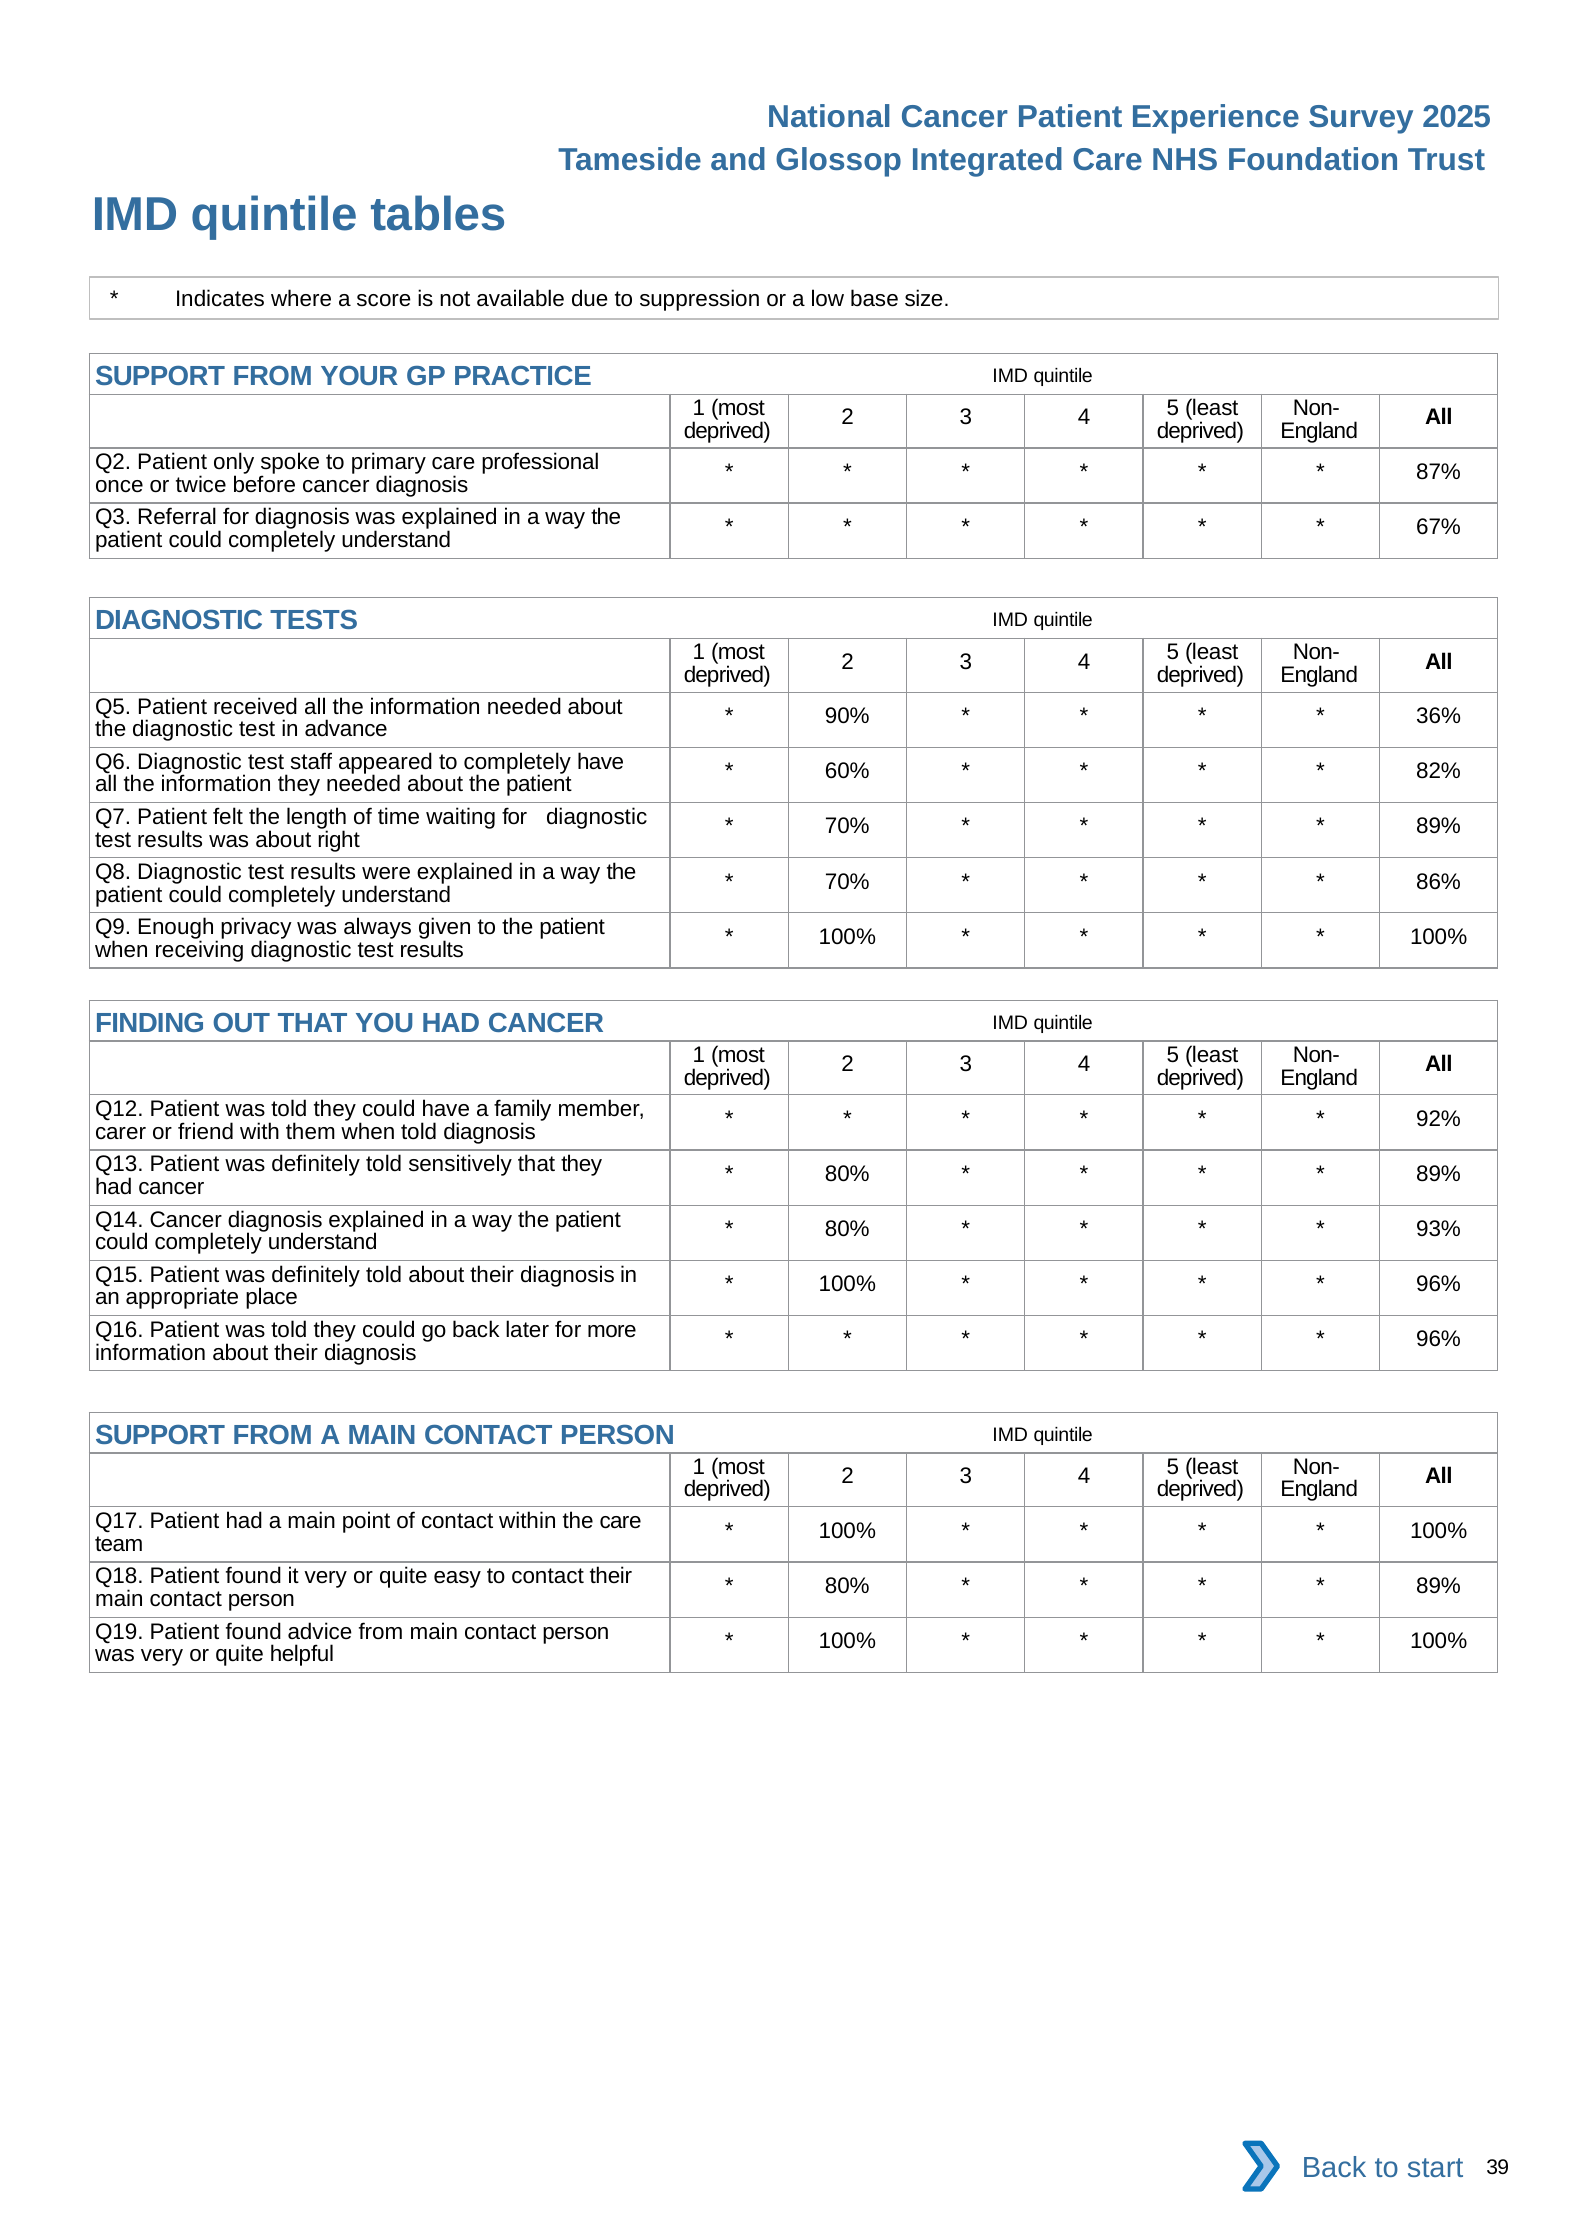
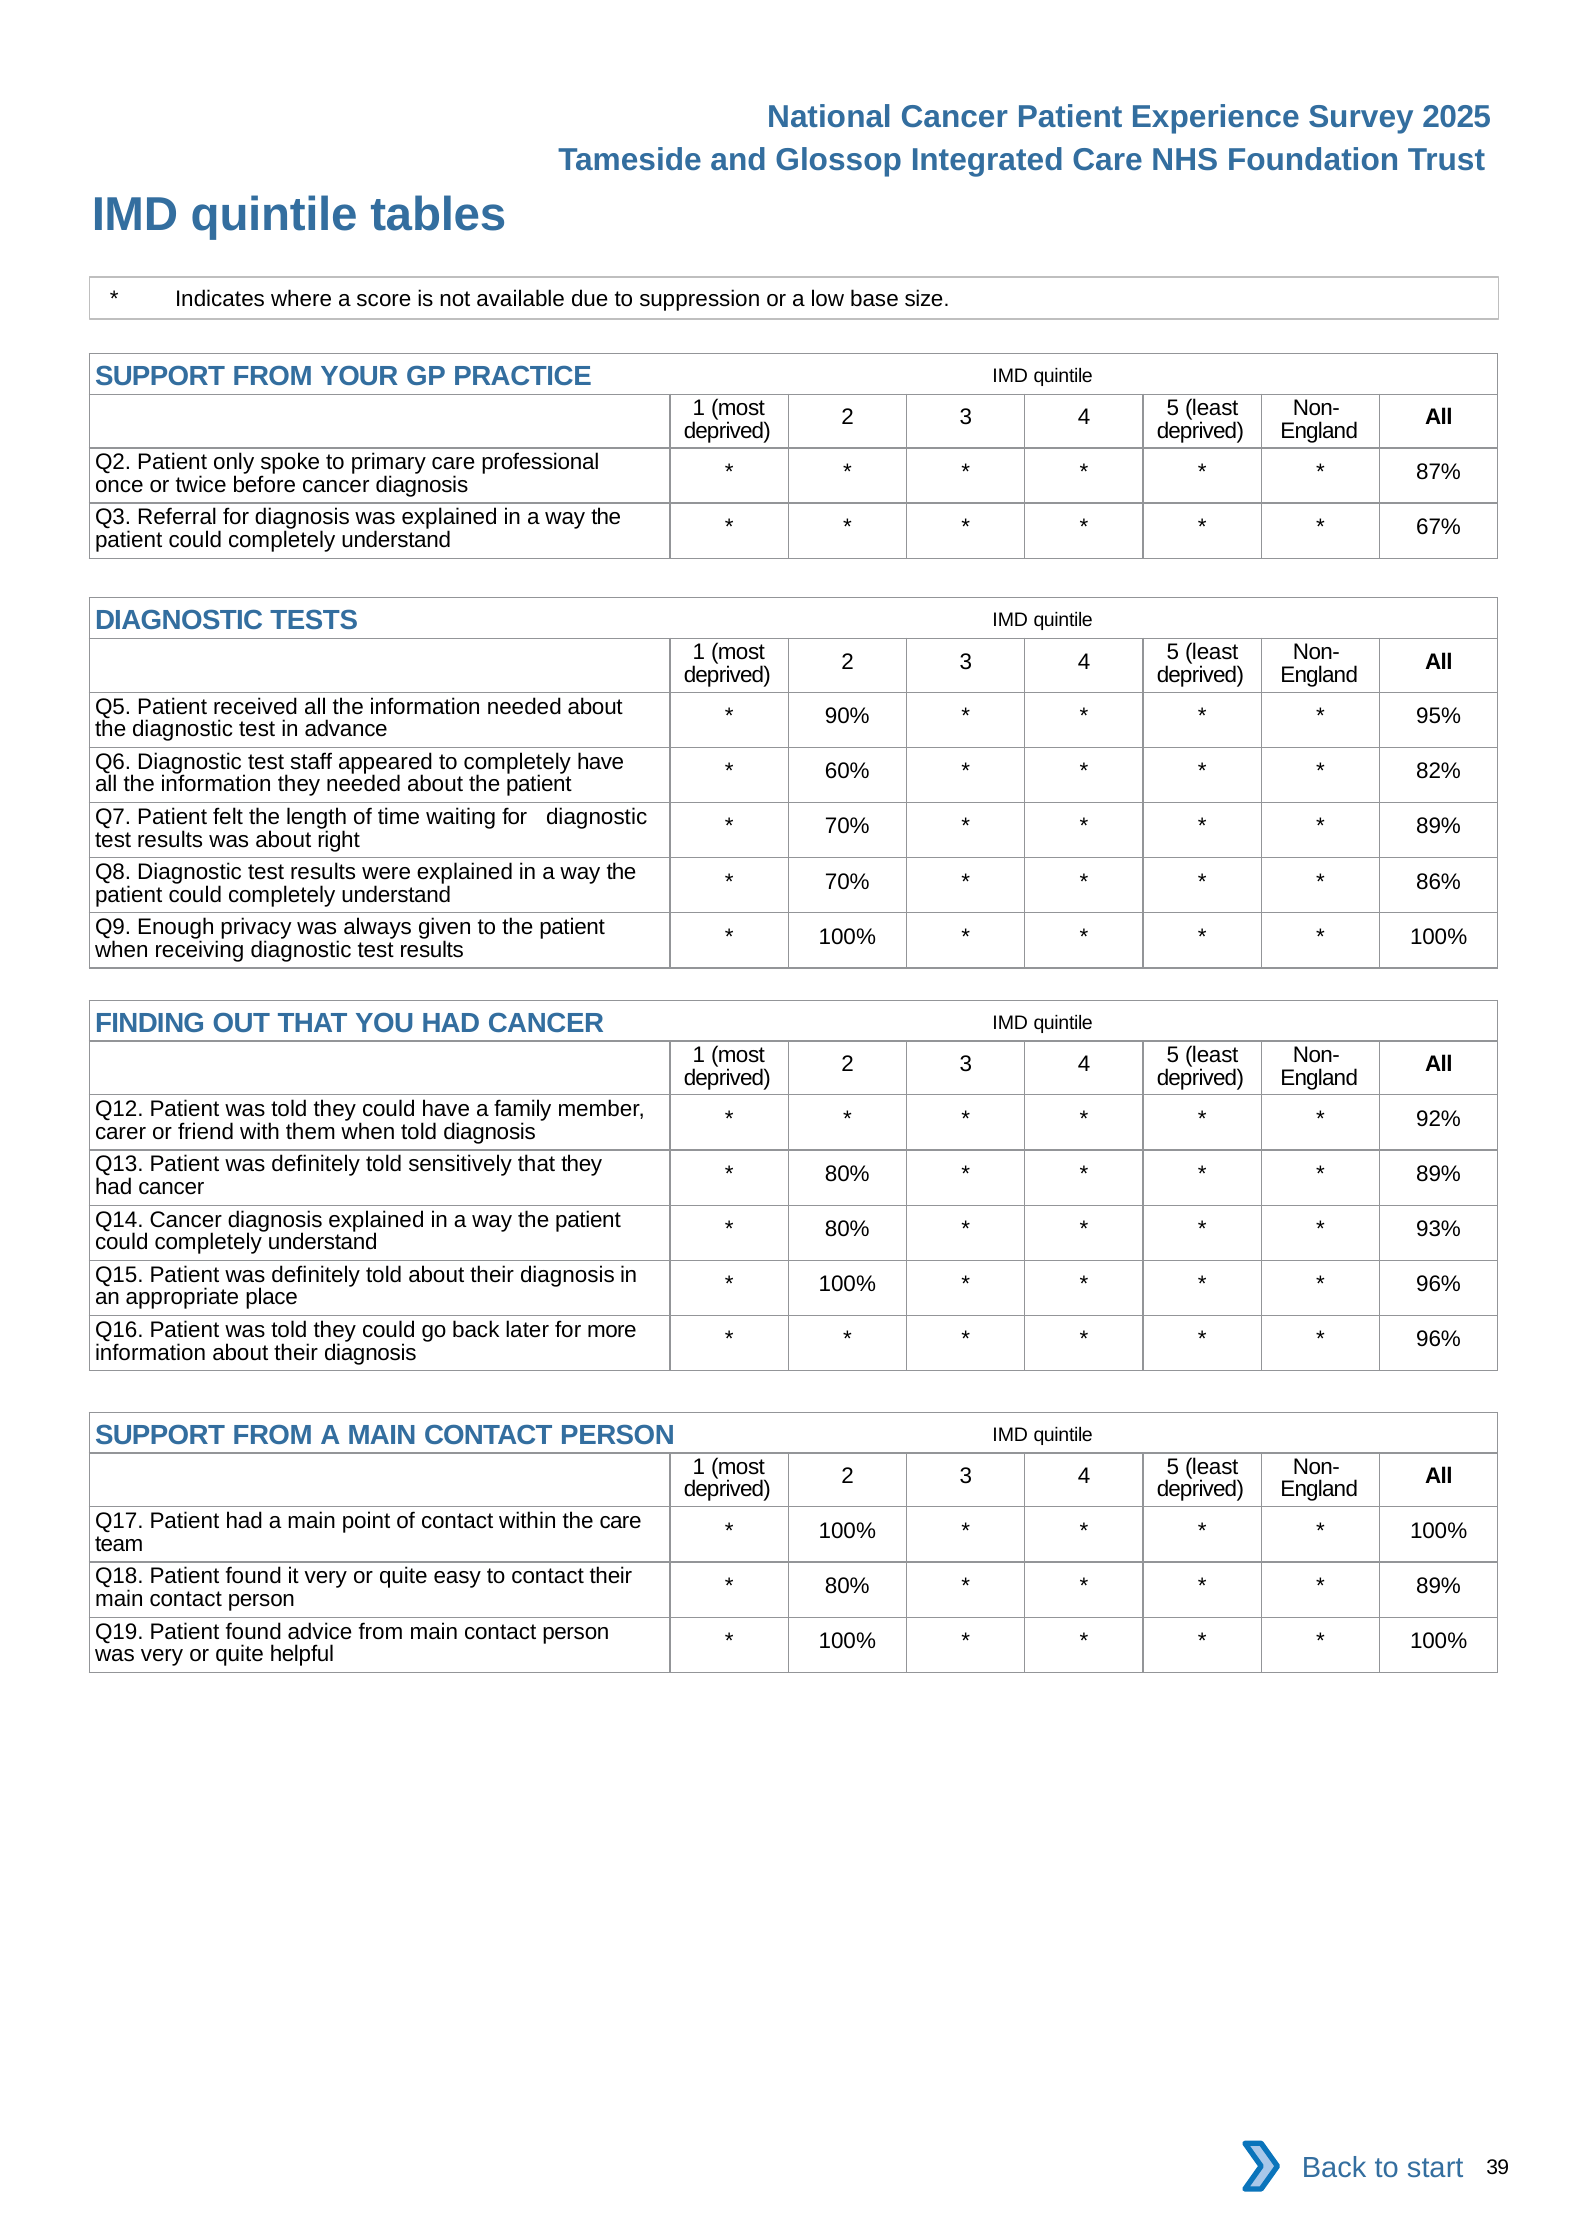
36%: 36% -> 95% (1439, 716)
